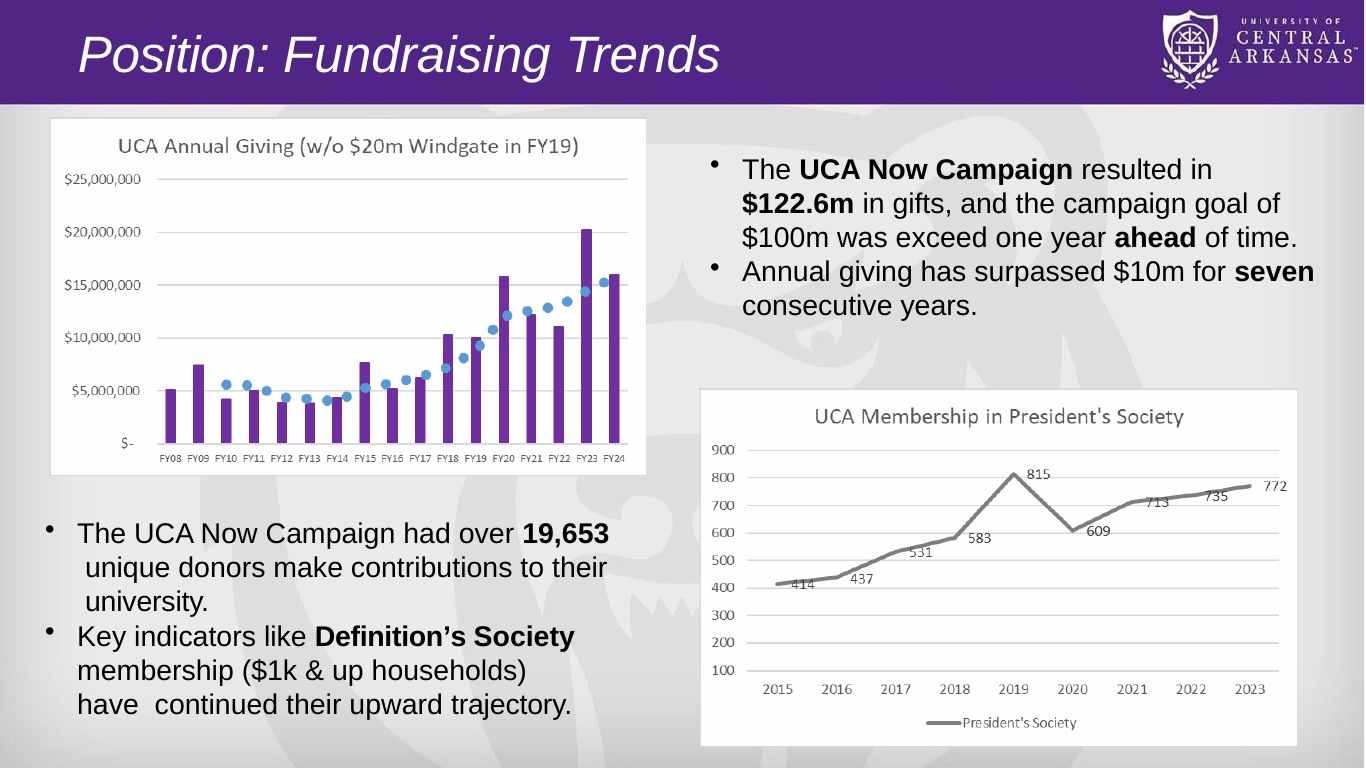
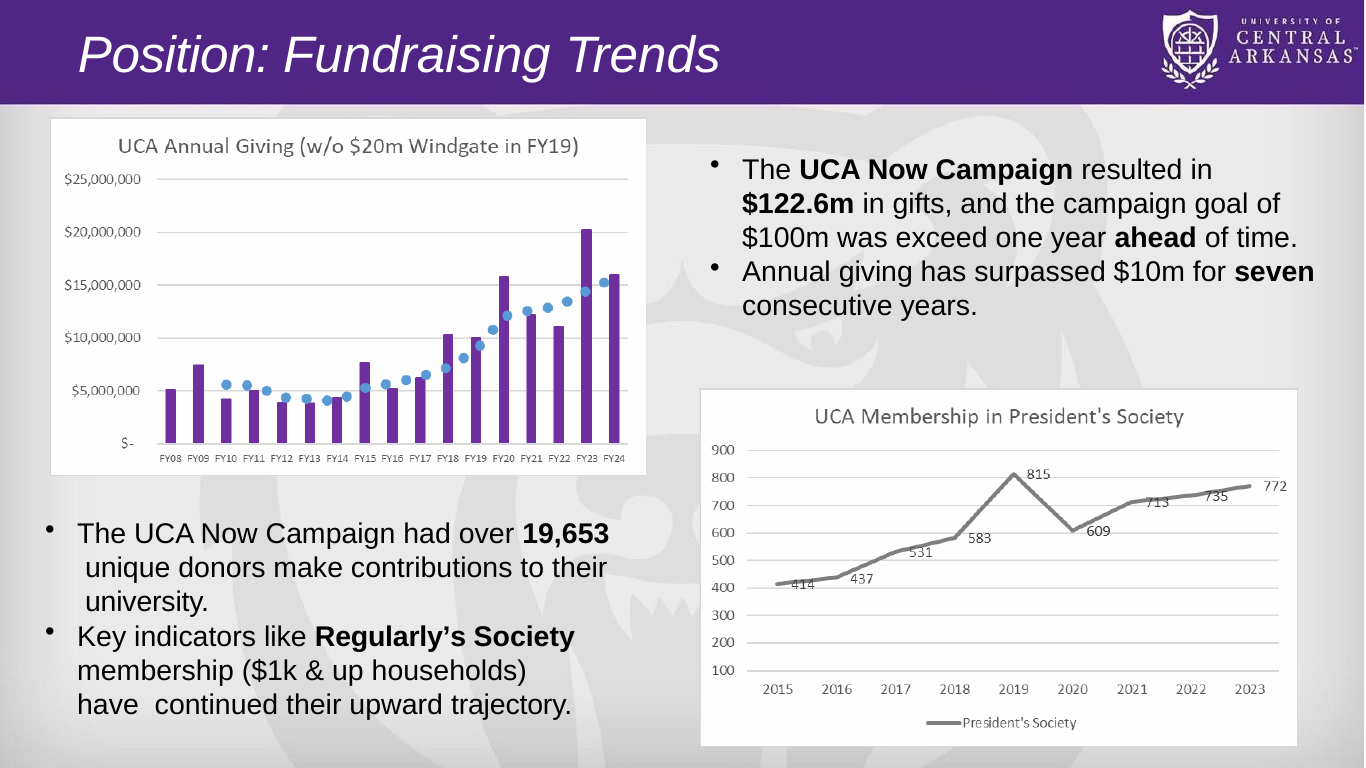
Definition’s: Definition’s -> Regularly’s (391, 637)
